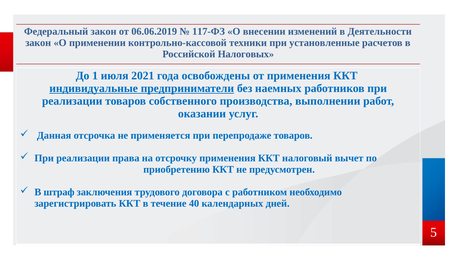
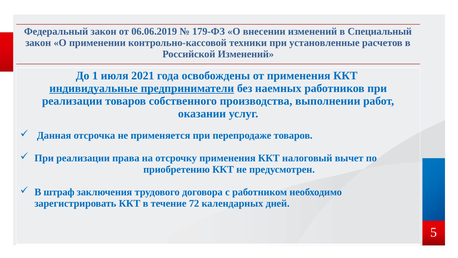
117-ФЗ: 117-ФЗ -> 179-ФЗ (209, 31)
Деятельности: Деятельности -> Специальный (380, 31)
Российской Налоговых: Налоговых -> Изменений (246, 54)
40: 40 -> 72 (194, 203)
